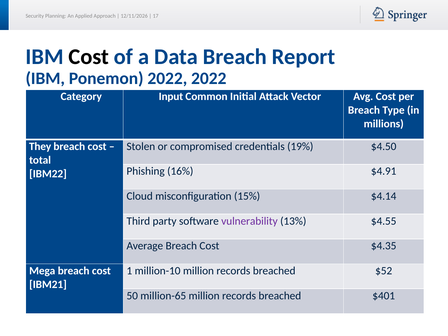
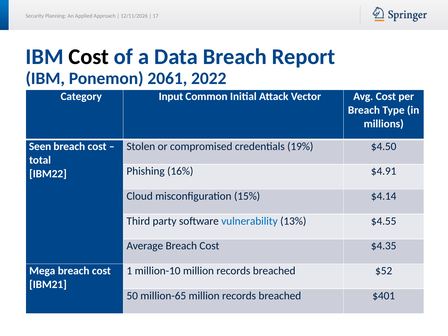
Ponemon 2022: 2022 -> 2061 (167, 78)
They: They -> Seen (40, 146)
vulnerability colour: purple -> blue (249, 221)
